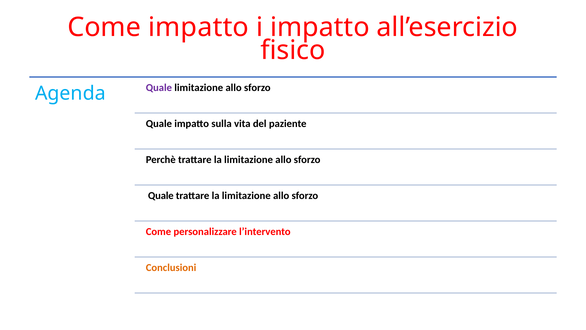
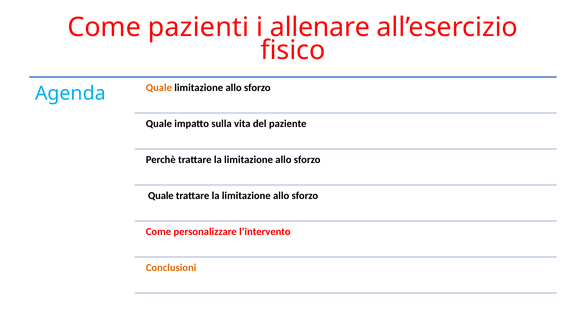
Come impatto: impatto -> pazienti (198, 27)
i impatto: impatto -> allenare (320, 27)
Quale colour: purple -> orange (159, 87)
